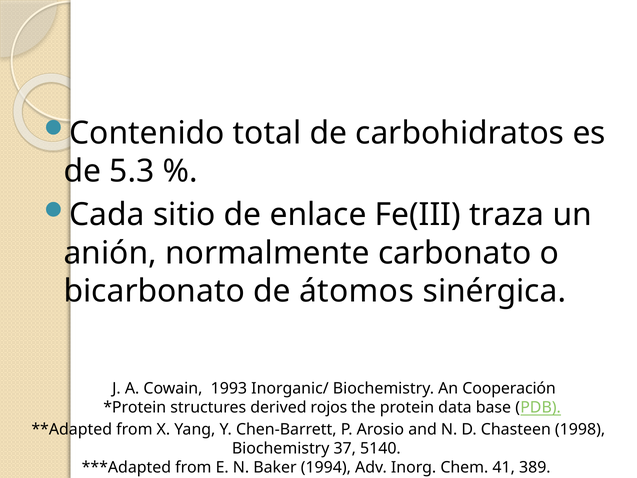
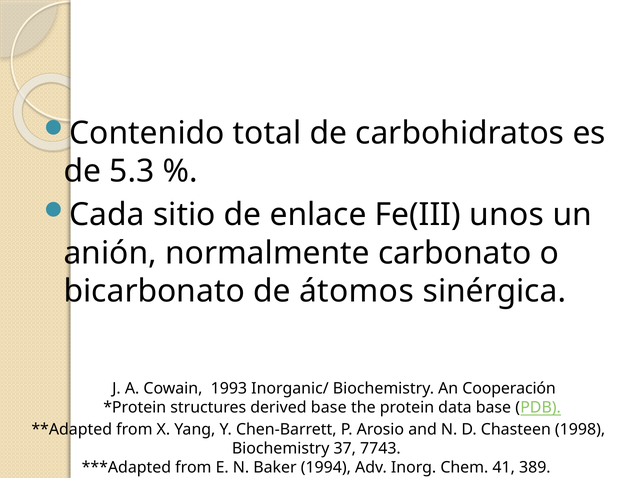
traza: traza -> unos (507, 215)
derived rojos: rojos -> base (329, 407)
5140: 5140 -> 7743 (380, 448)
